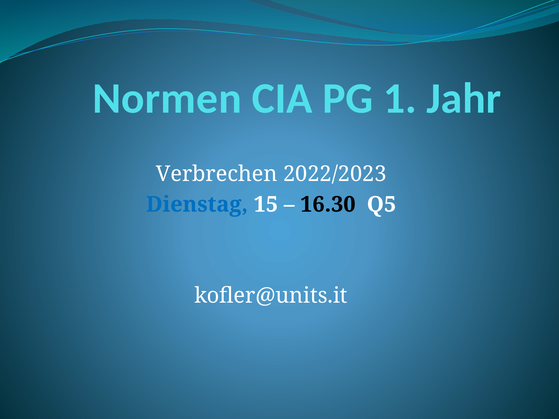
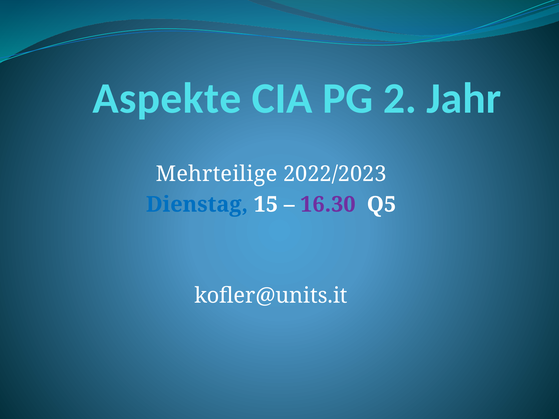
Normen: Normen -> Aspekte (167, 99)
1: 1 -> 2 (400, 99)
Verbrechen: Verbrechen -> Mehrteilige (217, 174)
16.30 colour: black -> purple (328, 205)
